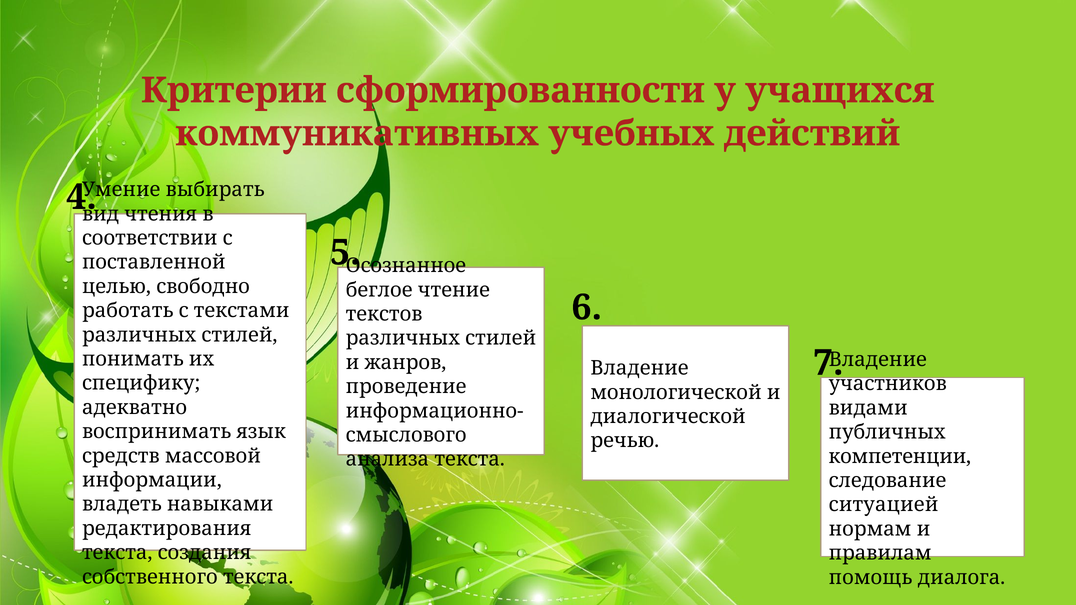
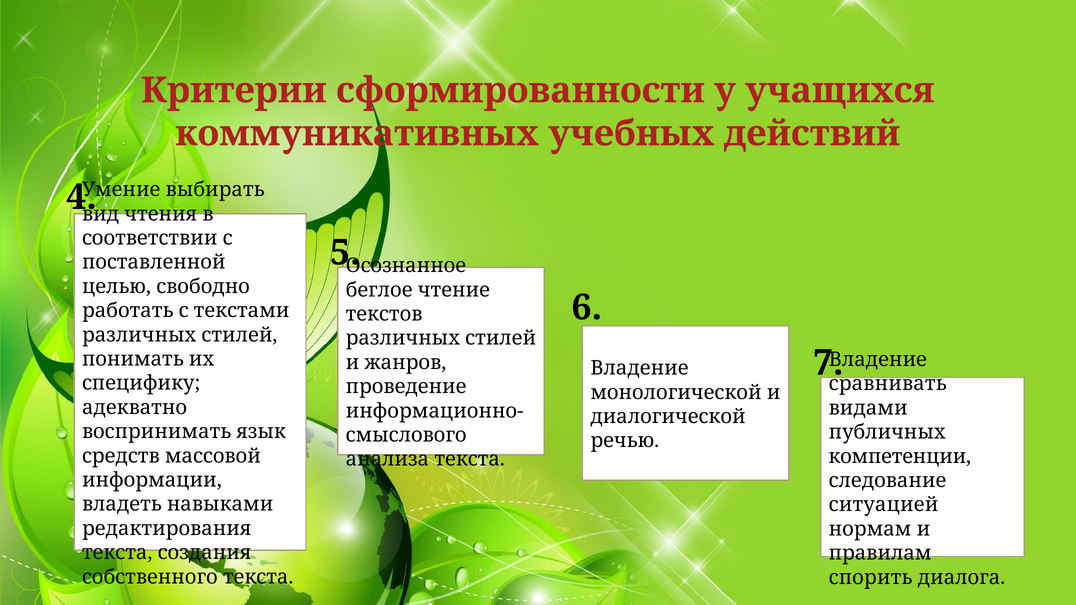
участников: участников -> сравнивать (888, 384)
помощь: помощь -> спорить (870, 578)
